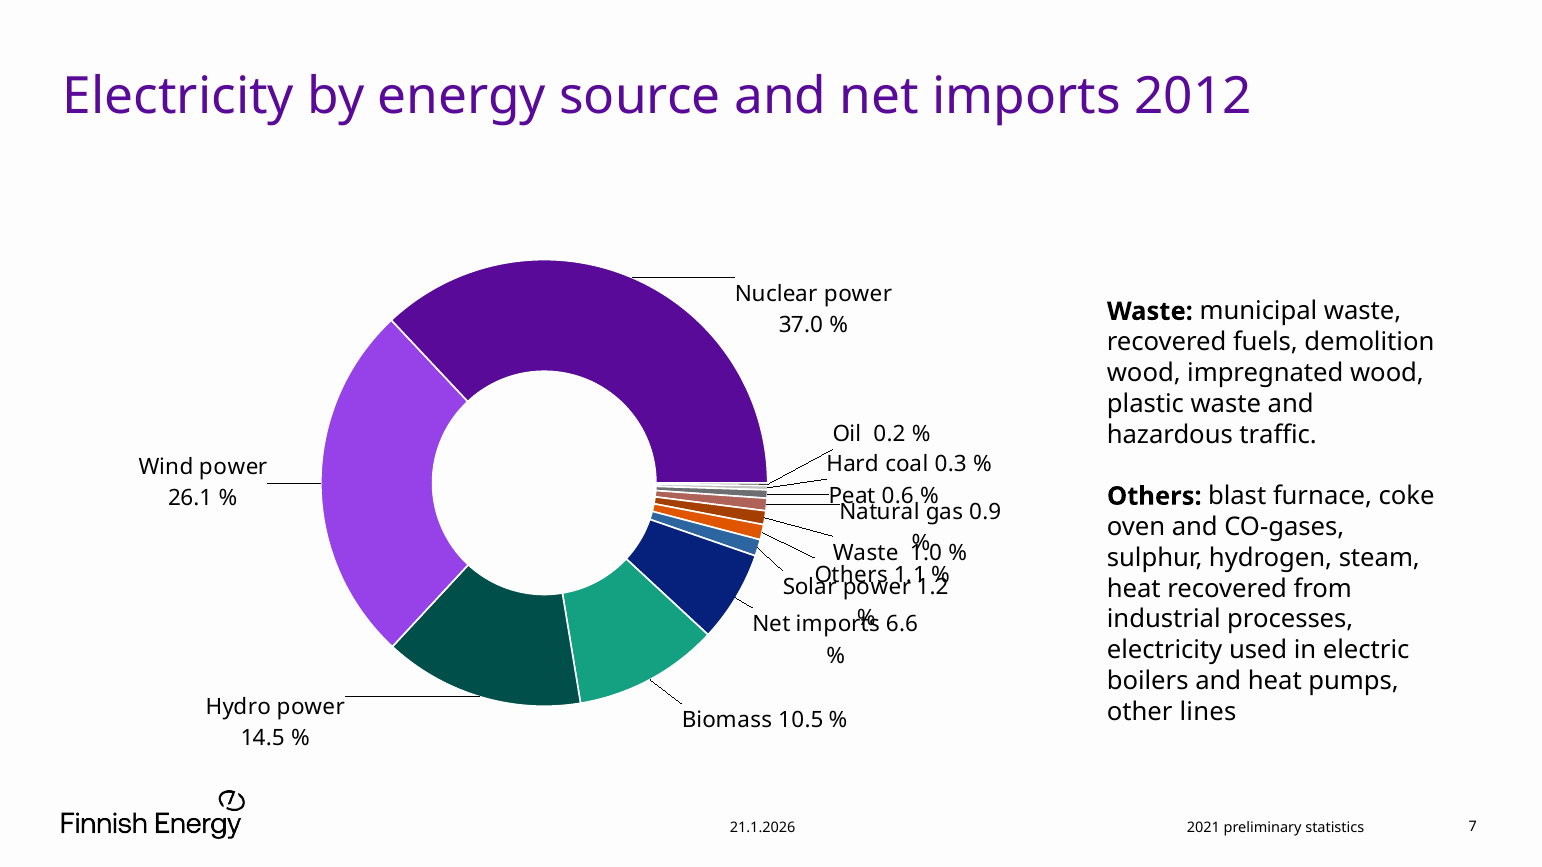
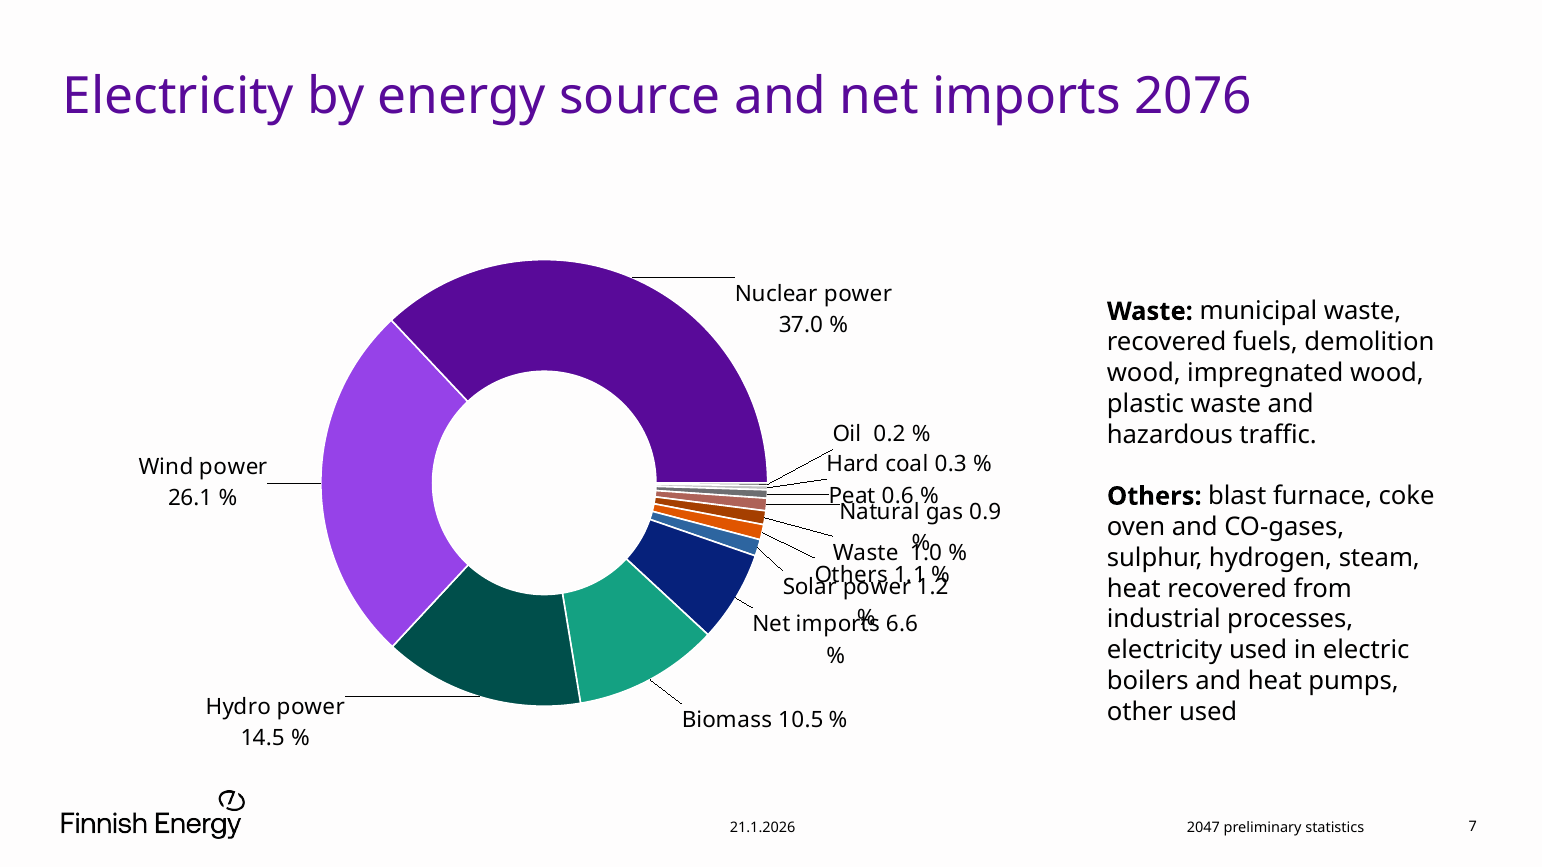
2012: 2012 -> 2076 (1193, 97)
other lines: lines -> used (1208, 712)
2021: 2021 -> 2047 (1203, 828)
